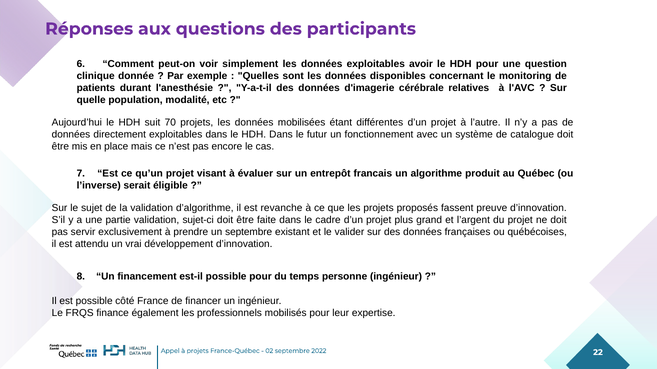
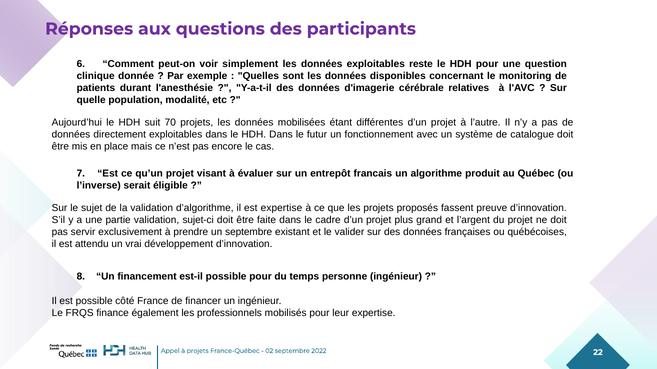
avoir: avoir -> reste (421, 64)
est revanche: revanche -> expertise (281, 208)
